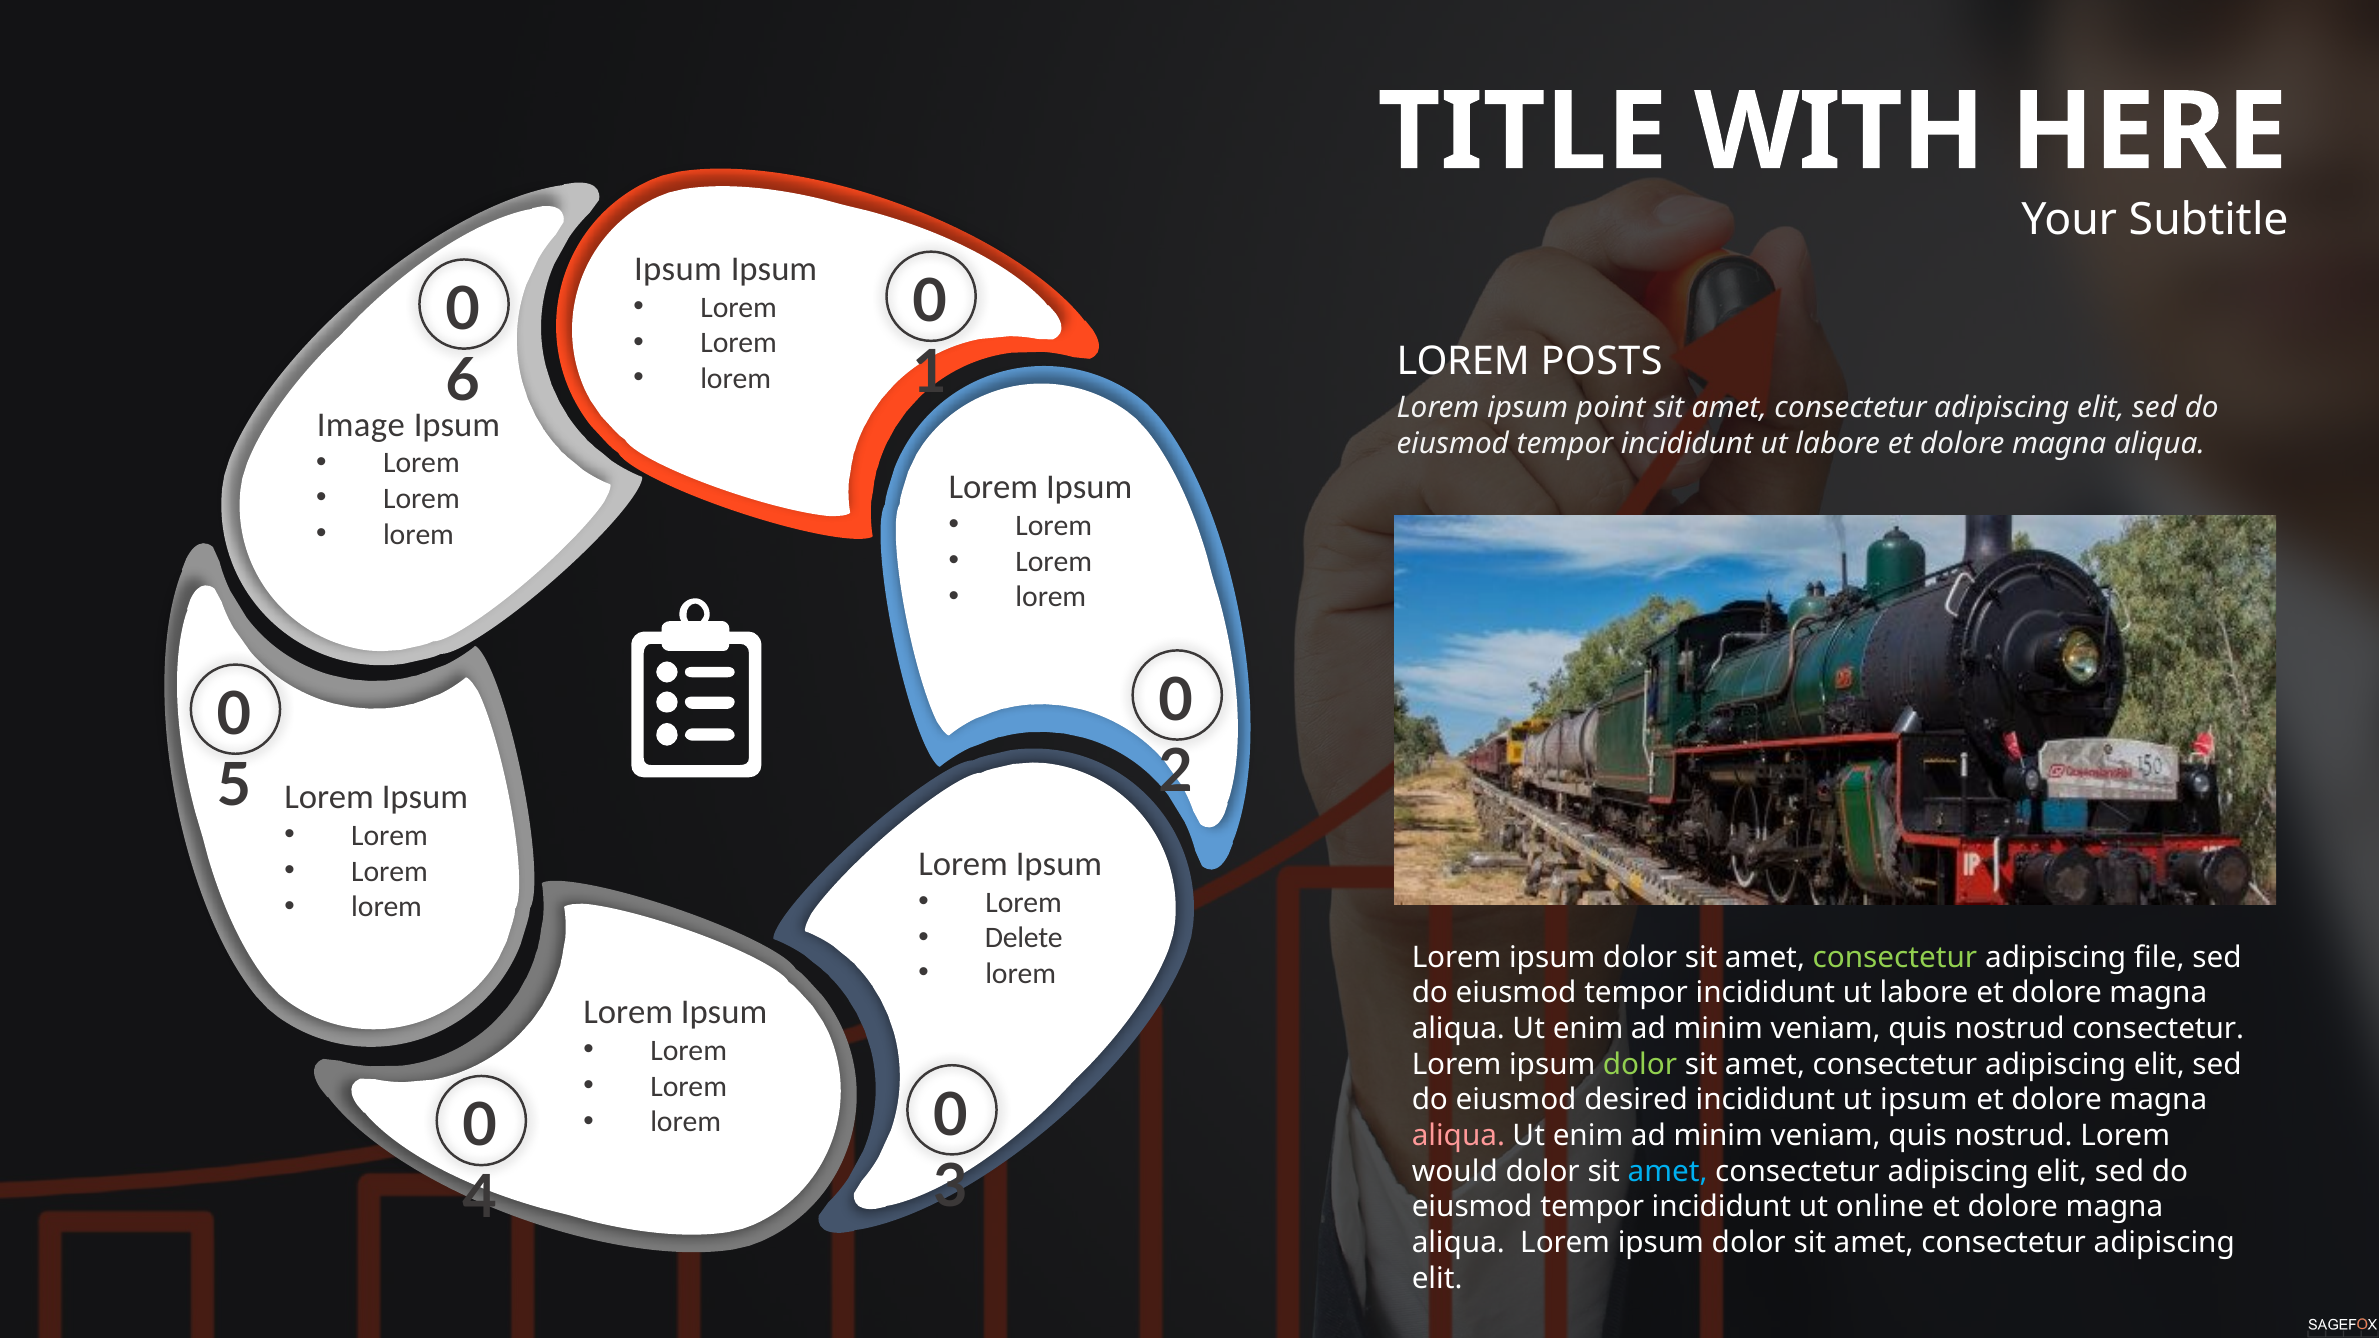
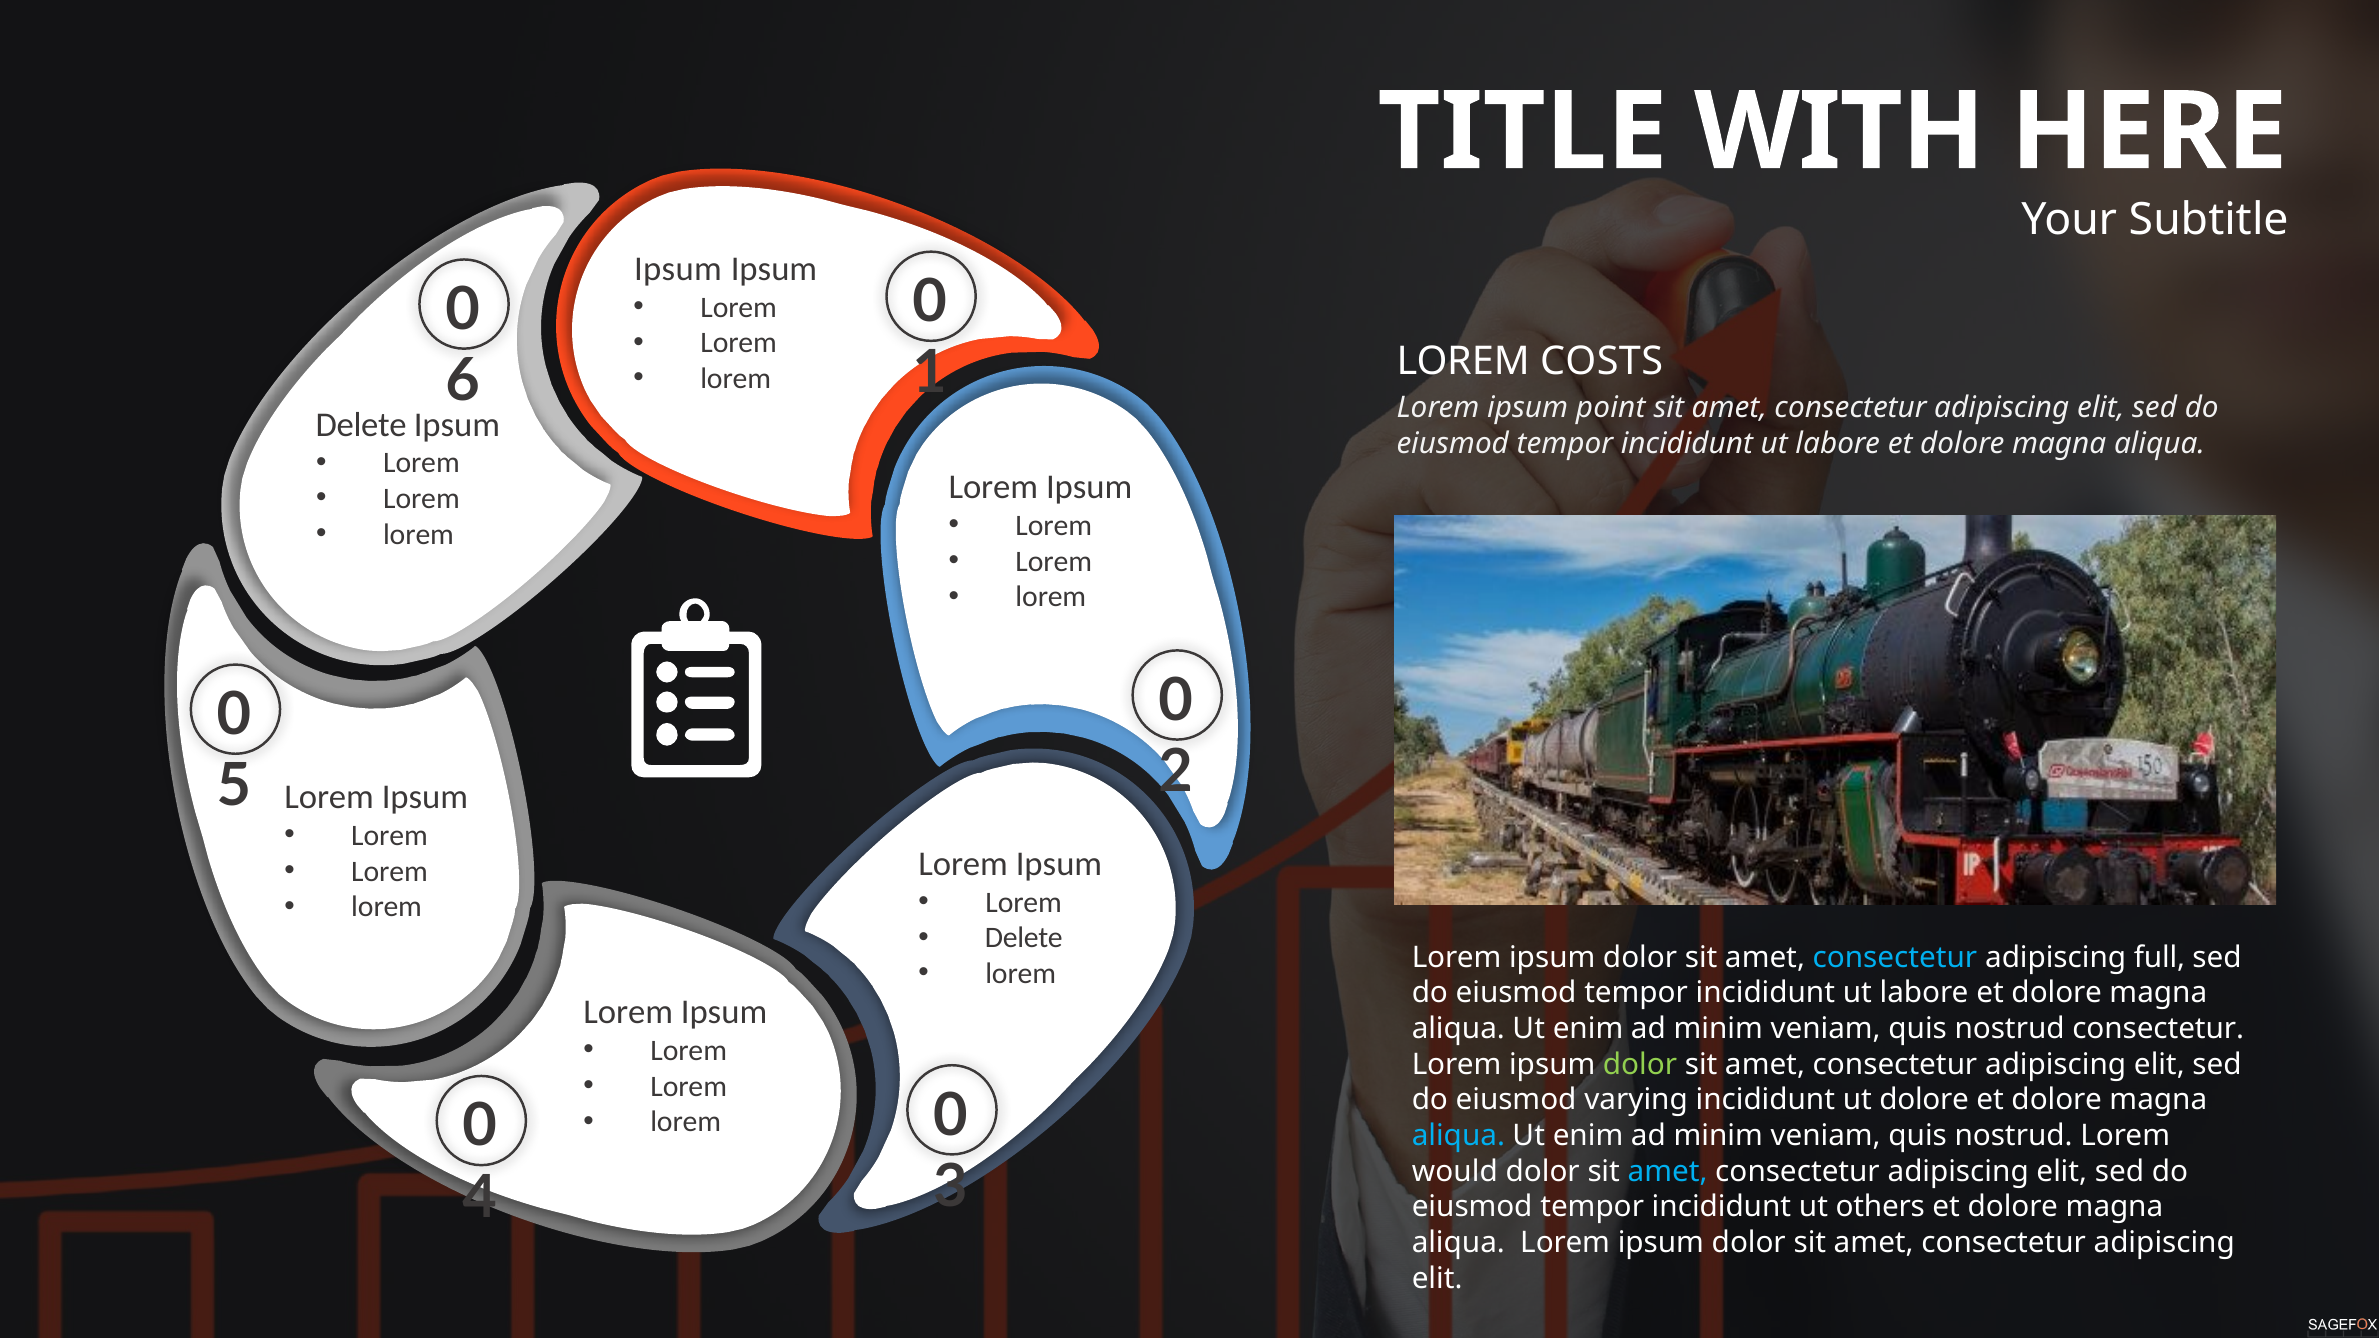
POSTS: POSTS -> COSTS (1602, 361)
Image: Image -> Delete (361, 425)
consectetur colour: light green -> light blue (1895, 958)
file: file -> full (2159, 958)
desired: desired -> varying (1636, 1100)
ut ipsum: ipsum -> dolore (1924, 1100)
aliqua colour: pink -> light blue (1458, 1136)
online: online -> others (1880, 1207)
